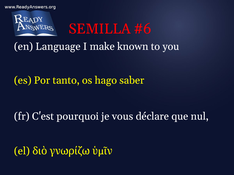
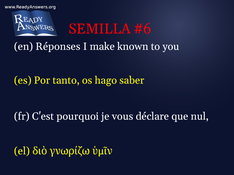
Language: Language -> Réponses (58, 47)
